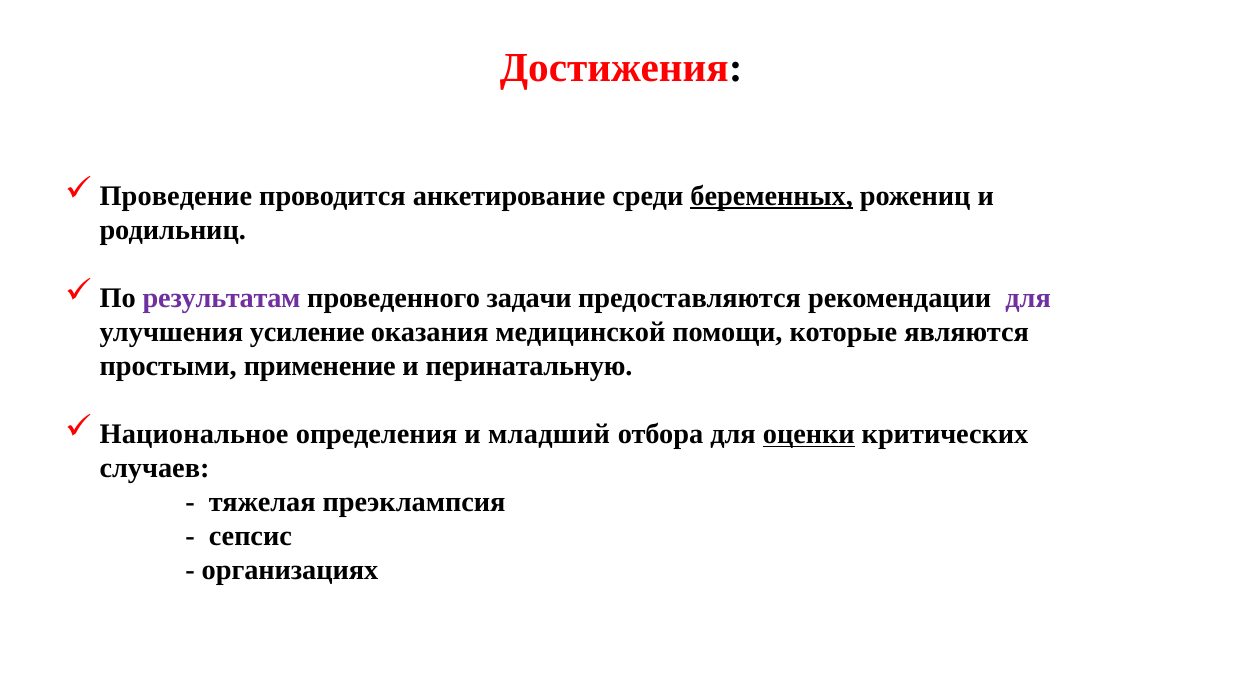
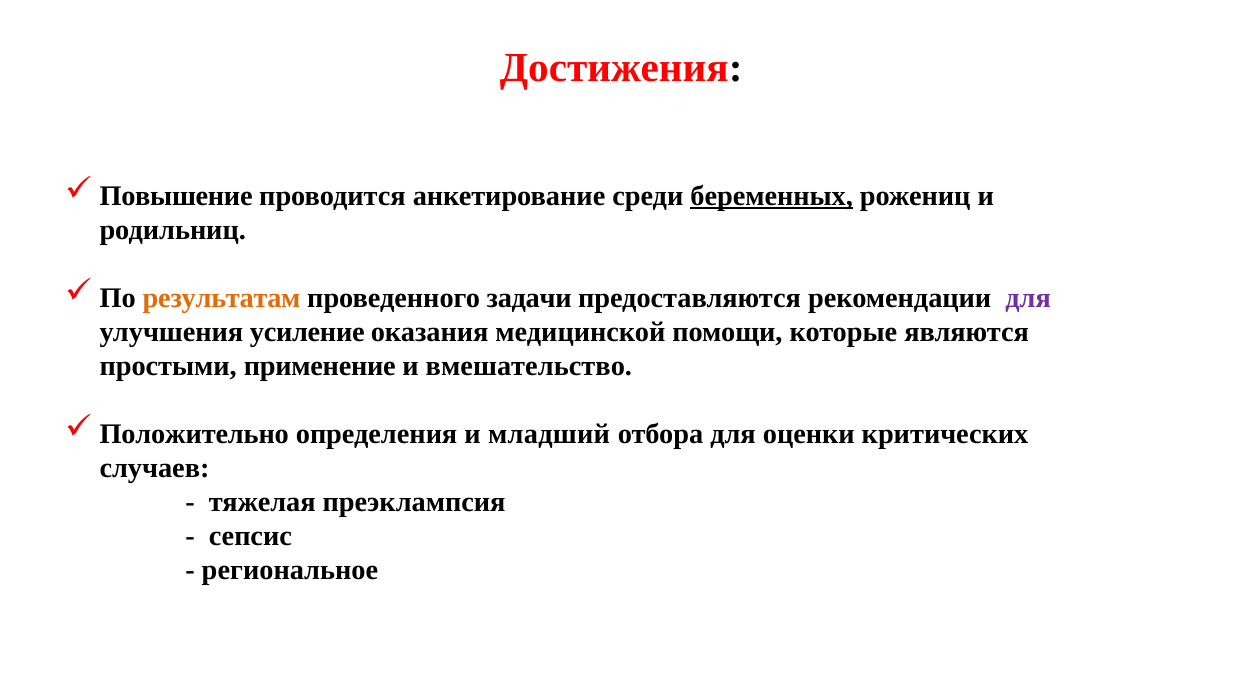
Проведение: Проведение -> Повышение (176, 196)
результатам colour: purple -> orange (222, 298)
перинатальную: перинатальную -> вмешательство (529, 366)
Национальное: Национальное -> Положительно (194, 434)
оценки underline: present -> none (809, 434)
организациях: организациях -> региональное (290, 570)
